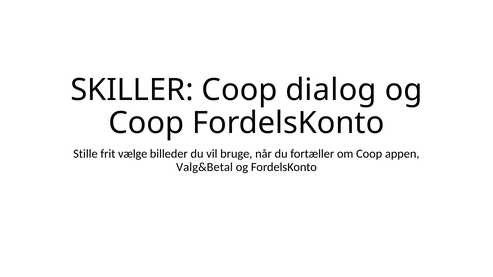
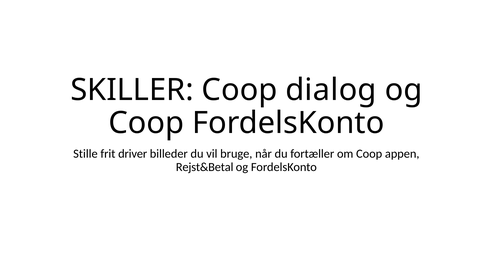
vælge: vælge -> driver (133, 154)
Valg&Betal: Valg&Betal -> Rejst&Betal (205, 167)
